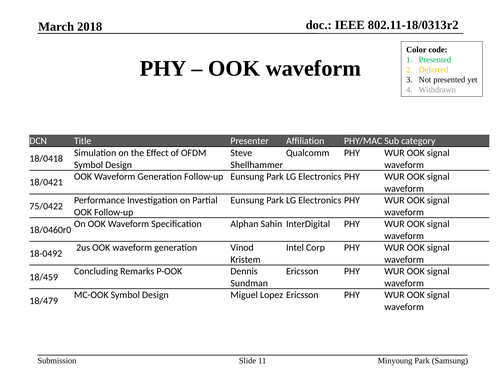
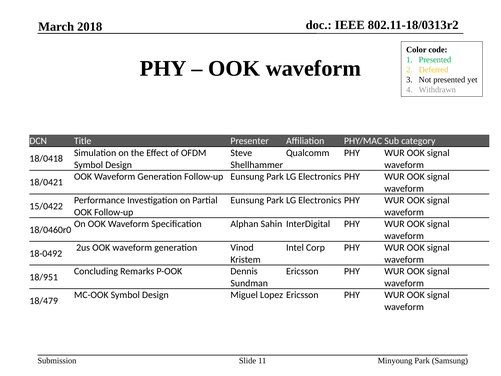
75/0422: 75/0422 -> 15/0422 (46, 206)
18/459: 18/459 -> 18/951 (44, 277)
